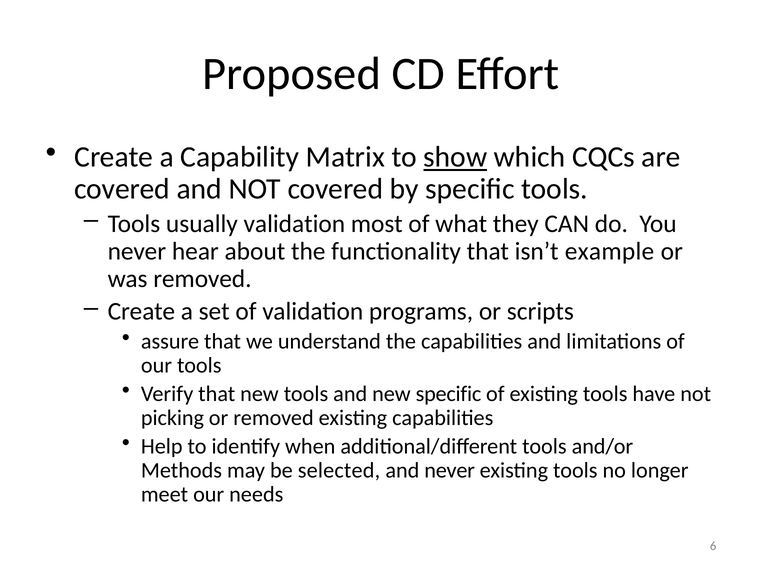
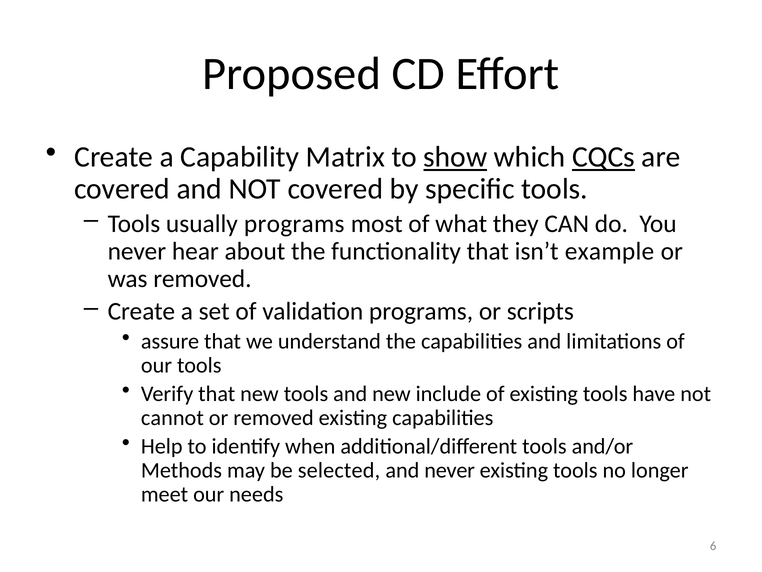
CQCs underline: none -> present (603, 157)
usually validation: validation -> programs (294, 224)
new specific: specific -> include (448, 394)
picking: picking -> cannot (172, 418)
